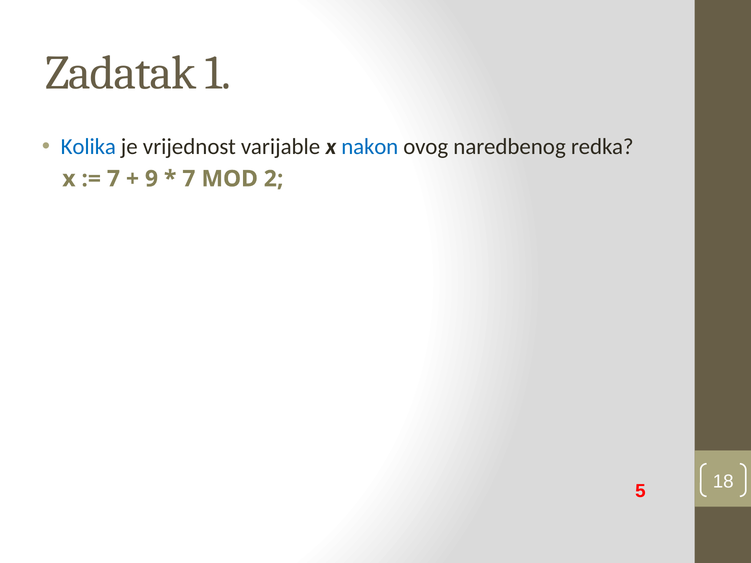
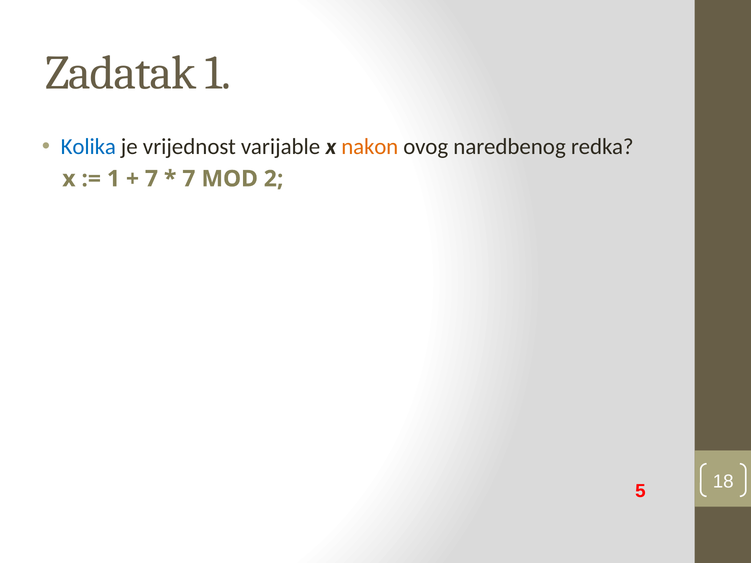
nakon colour: blue -> orange (370, 147)
7: 7 -> 1 (113, 179)
9: 9 -> 7 (152, 179)
